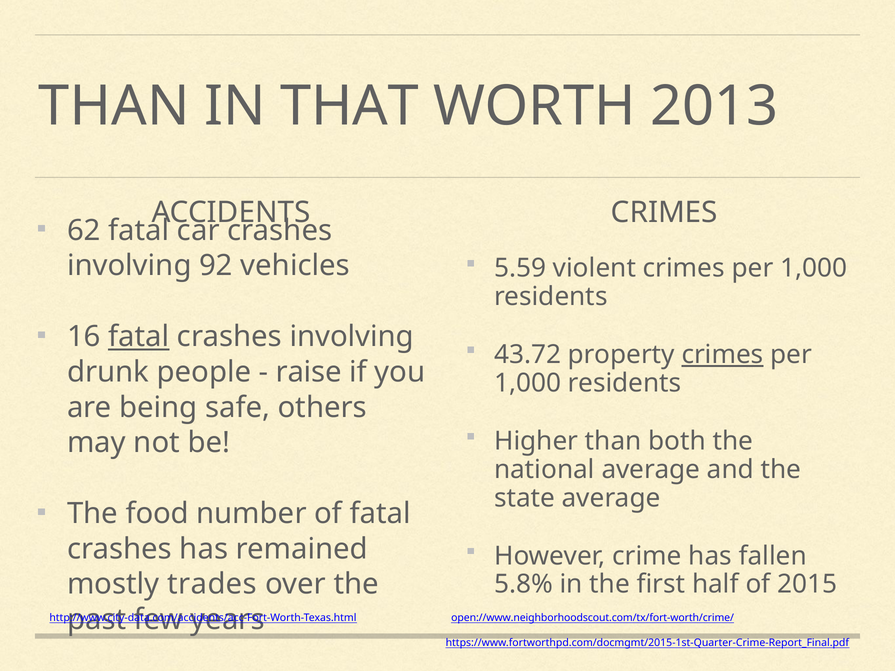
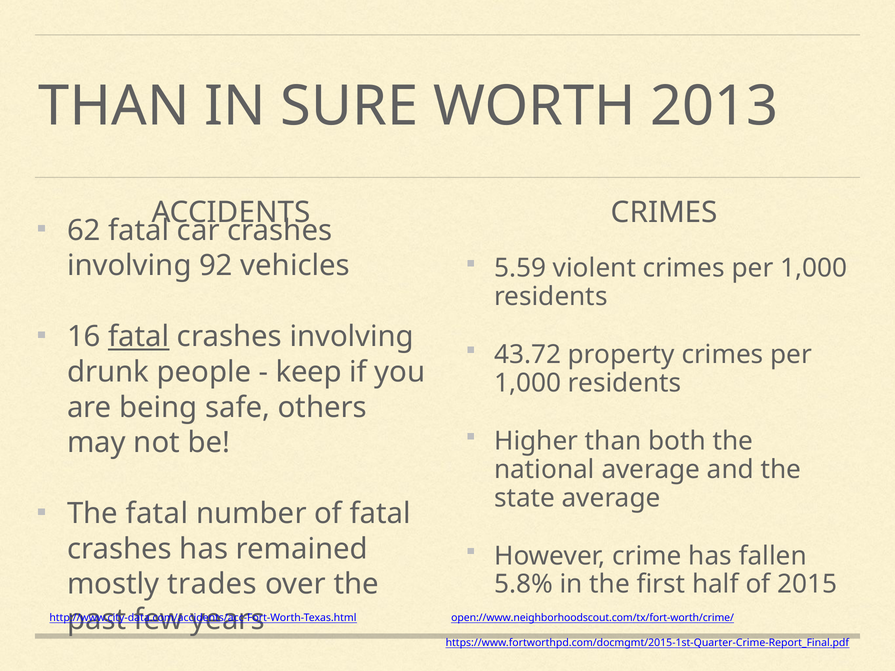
THAT: THAT -> SURE (349, 106)
crimes underline: present -> none (723, 355)
raise: raise -> keep (309, 372)
The food: food -> fatal (157, 514)
